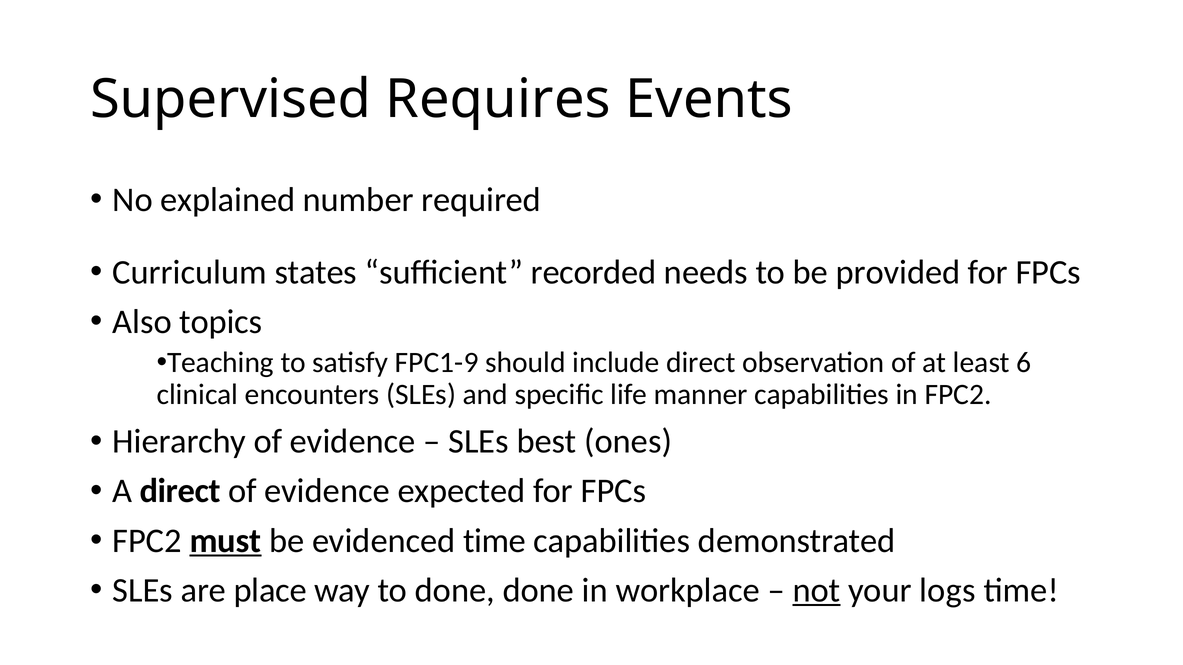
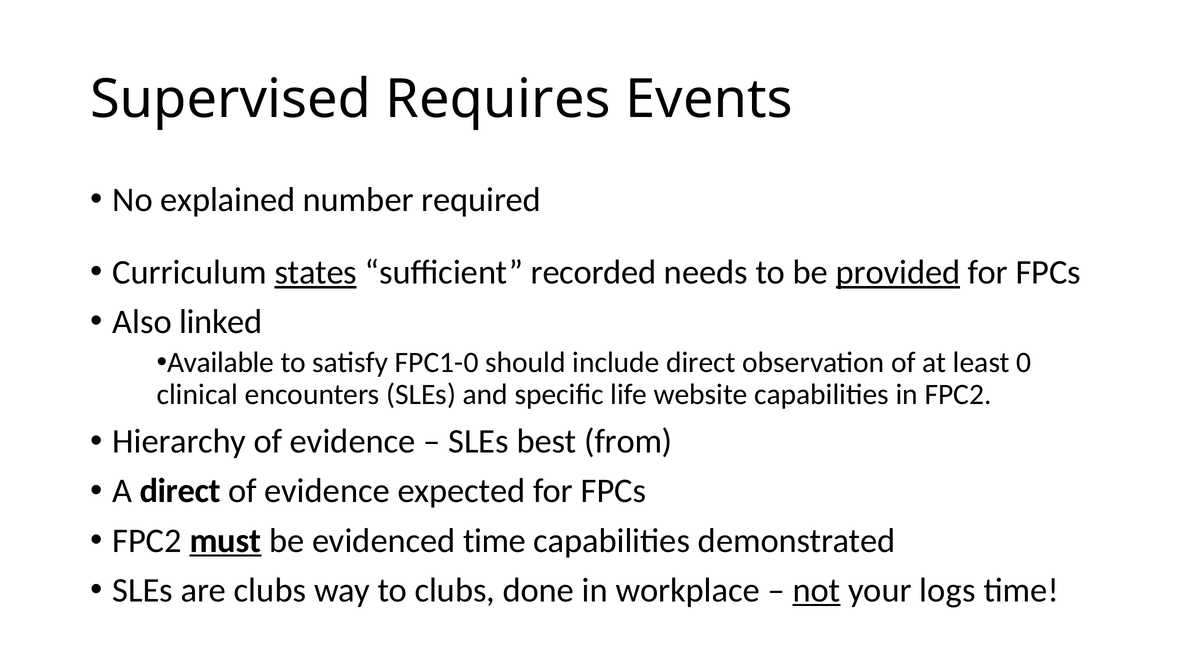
states underline: none -> present (316, 273)
provided underline: none -> present (898, 273)
topics: topics -> linked (221, 322)
Teaching: Teaching -> Available (221, 363)
FPC1-9: FPC1-9 -> FPC1-0 (437, 363)
6: 6 -> 0 (1024, 363)
manner: manner -> website (701, 395)
ones: ones -> from (628, 442)
are place: place -> clubs (270, 591)
to done: done -> clubs (455, 591)
